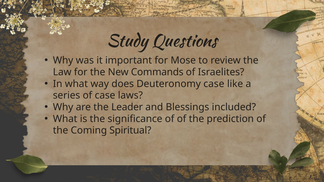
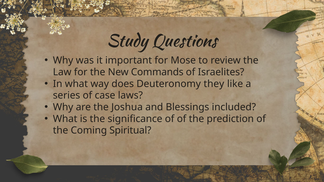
Deuteronomy case: case -> they (214, 84)
Leader: Leader -> Joshua (127, 107)
